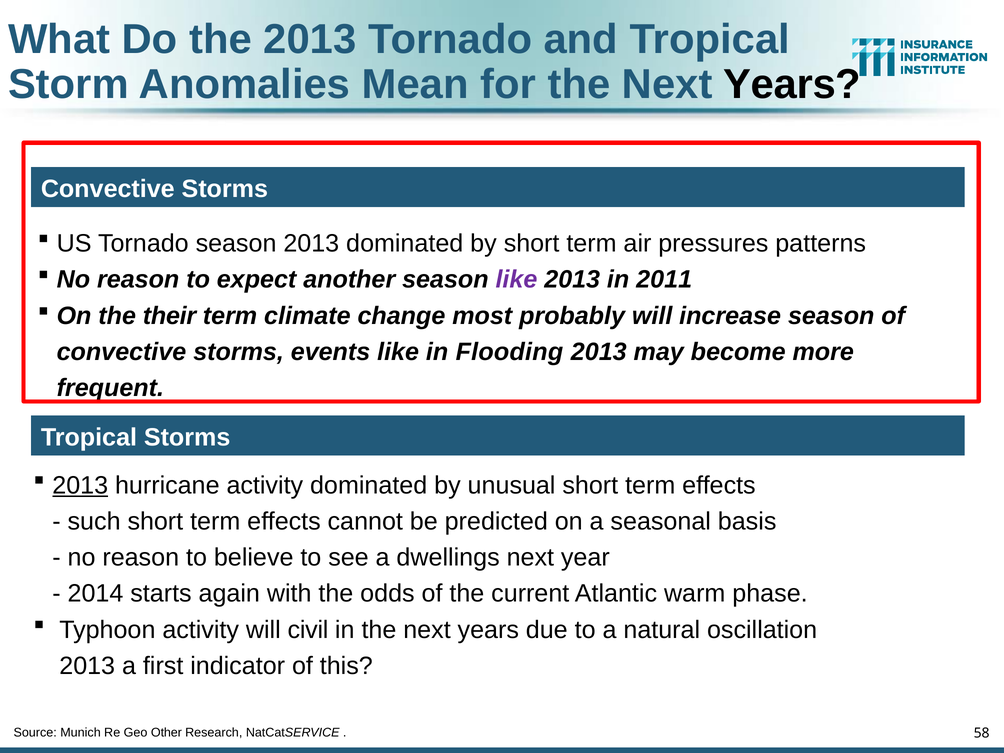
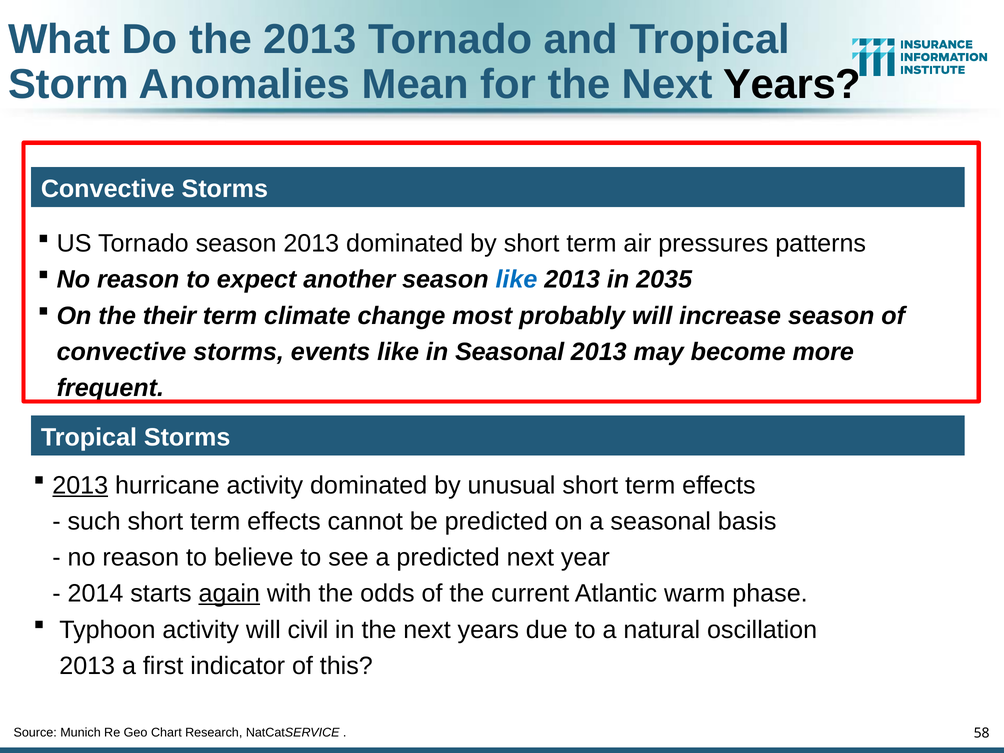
like colour: purple -> blue (516, 280)
2011: 2011 -> 2035 (664, 280)
in Flooding: Flooding -> Seasonal (510, 352)
a dwellings: dwellings -> predicted (448, 557)
again underline: none -> present (229, 594)
Other: Other -> Chart (166, 732)
